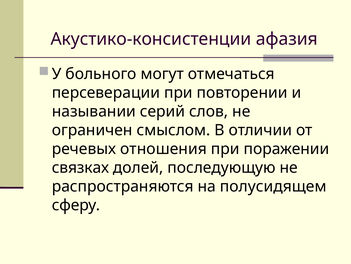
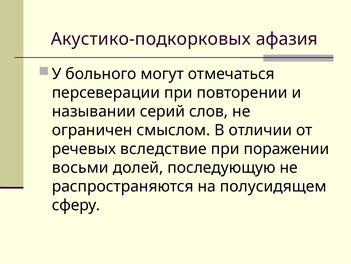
Акустико-консистенции: Акустико-консистенции -> Акустико-подкорковых (151, 39)
отношения: отношения -> вследствие (163, 149)
связках: связках -> восьми (80, 167)
